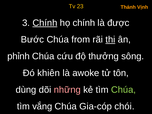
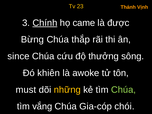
họ chính: chính -> came (84, 23)
Bước: Bước -> Bừng (32, 40)
from: from -> thắp (81, 40)
thi underline: present -> none (110, 40)
phỉnh: phỉnh -> since (18, 56)
dùng: dùng -> must (26, 90)
những colour: pink -> yellow (67, 90)
